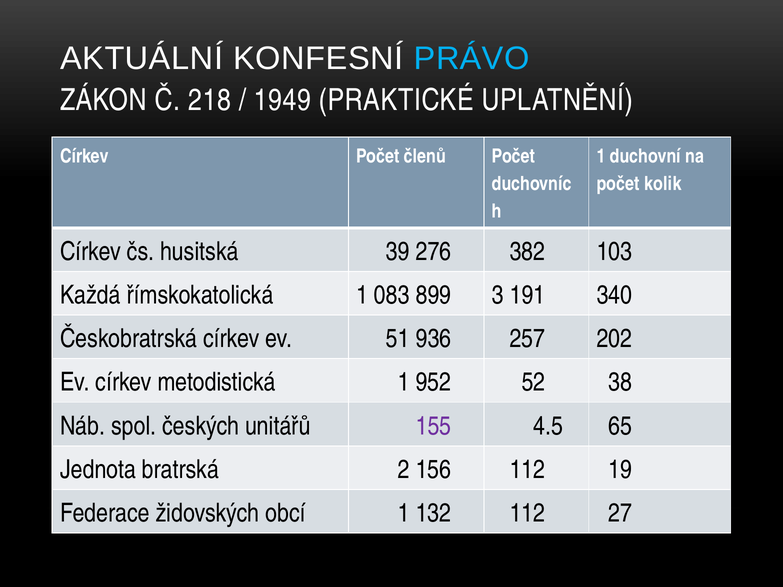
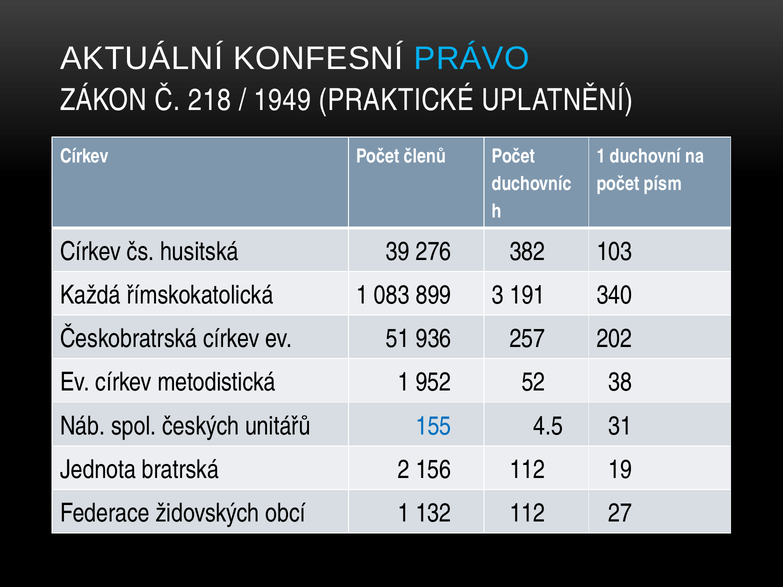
kolik: kolik -> písm (663, 184)
155 colour: purple -> blue (433, 426)
65: 65 -> 31 (620, 426)
